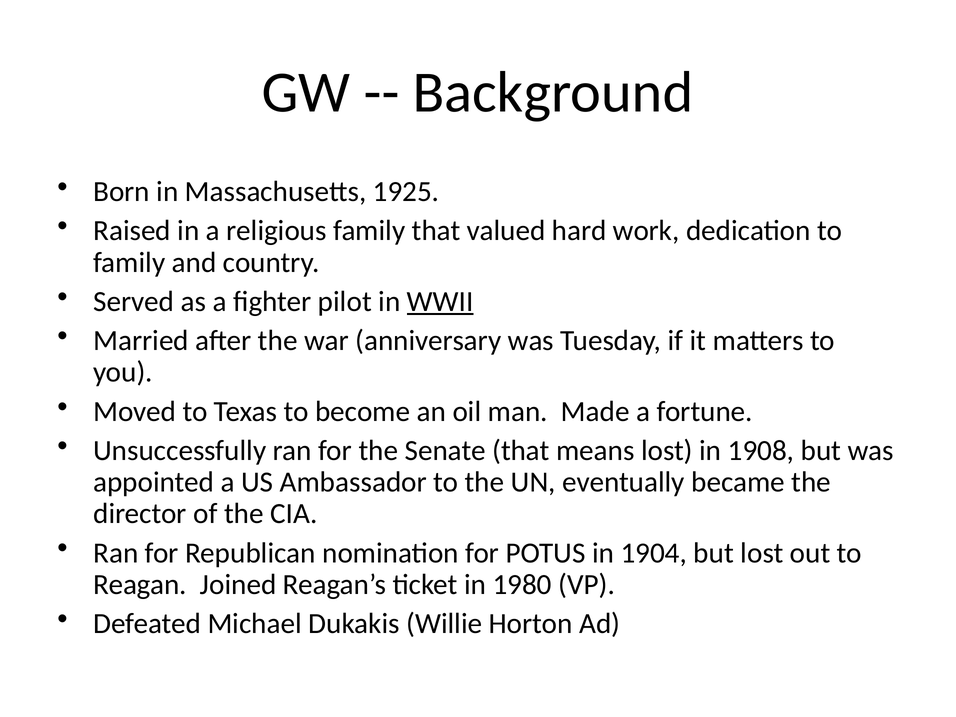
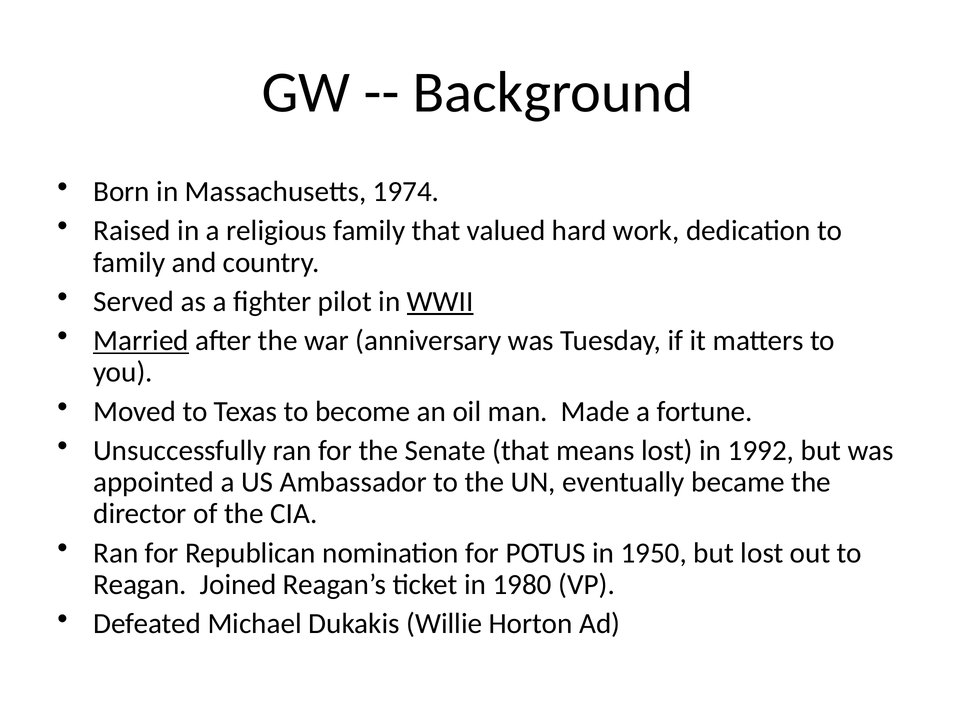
1925: 1925 -> 1974 (406, 192)
Married underline: none -> present (141, 341)
1908: 1908 -> 1992 (761, 451)
1904: 1904 -> 1950 (654, 553)
